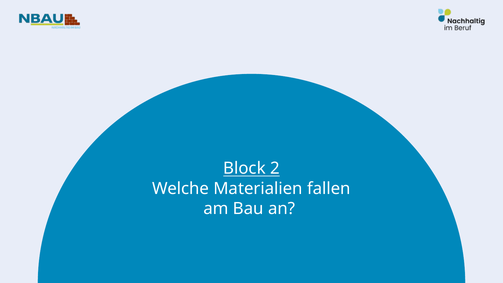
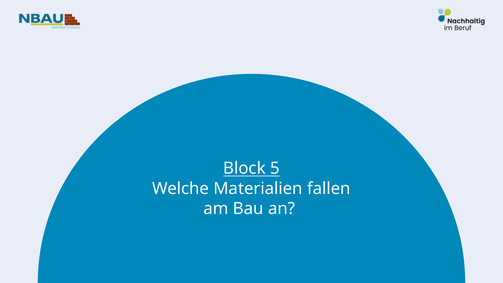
2: 2 -> 5 (275, 168)
